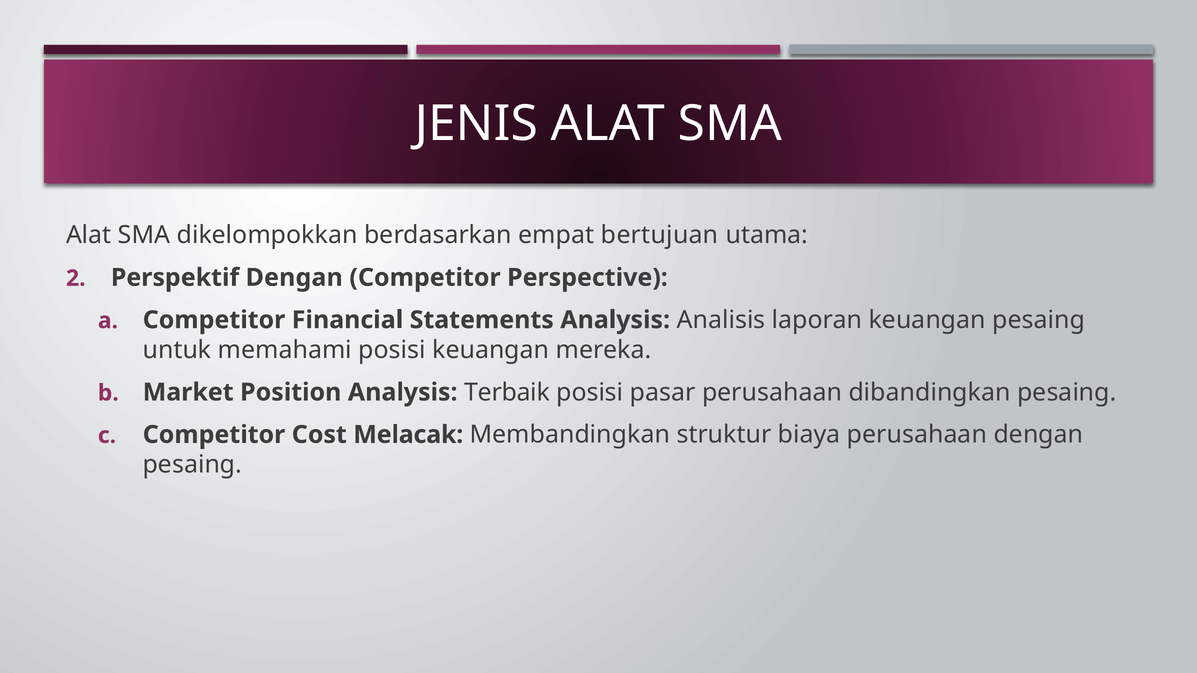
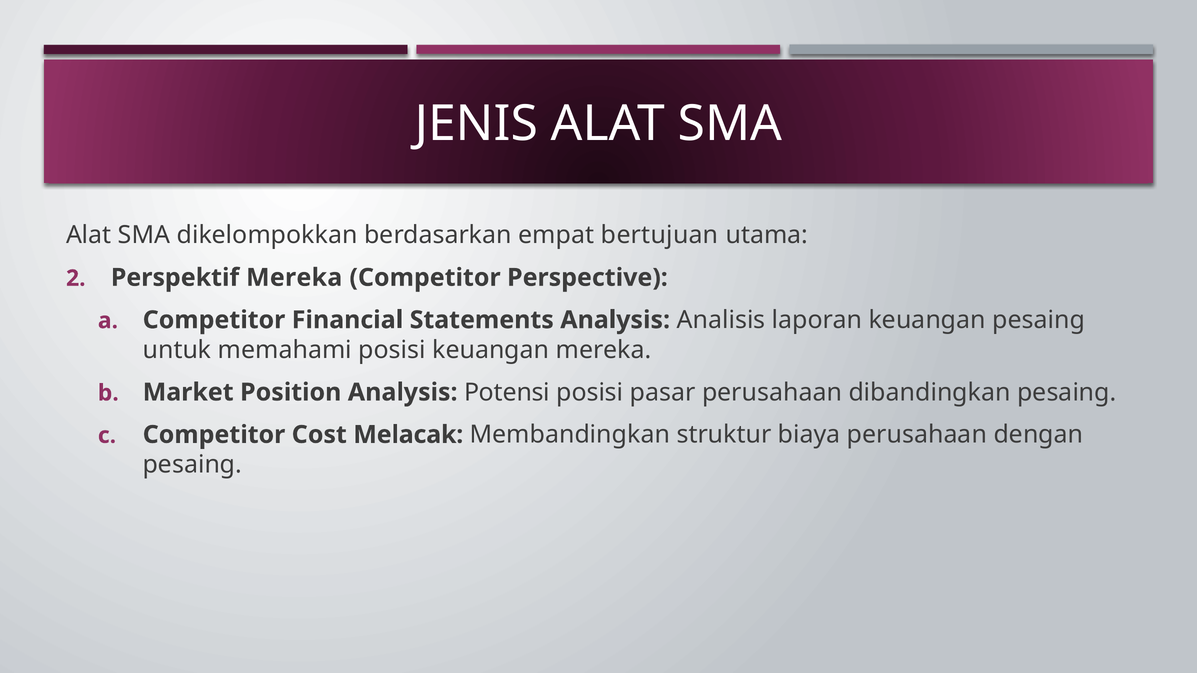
Perspektif Dengan: Dengan -> Mereka (294, 278)
Terbaik: Terbaik -> Potensi (507, 392)
